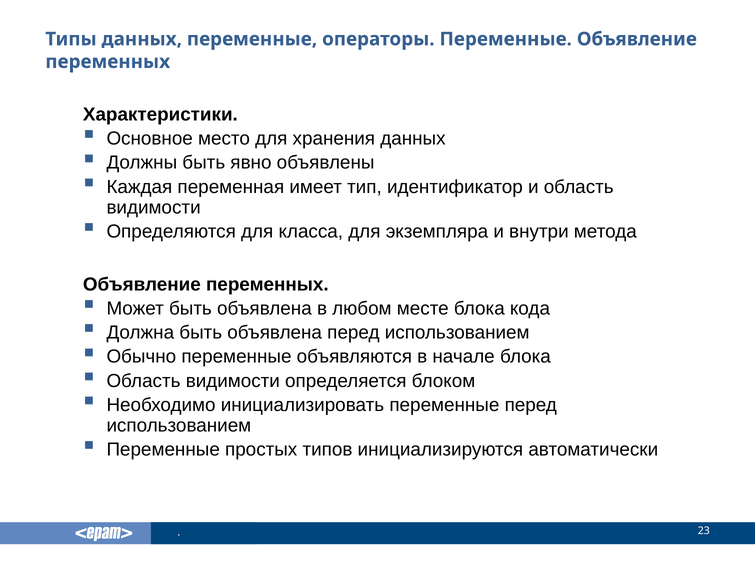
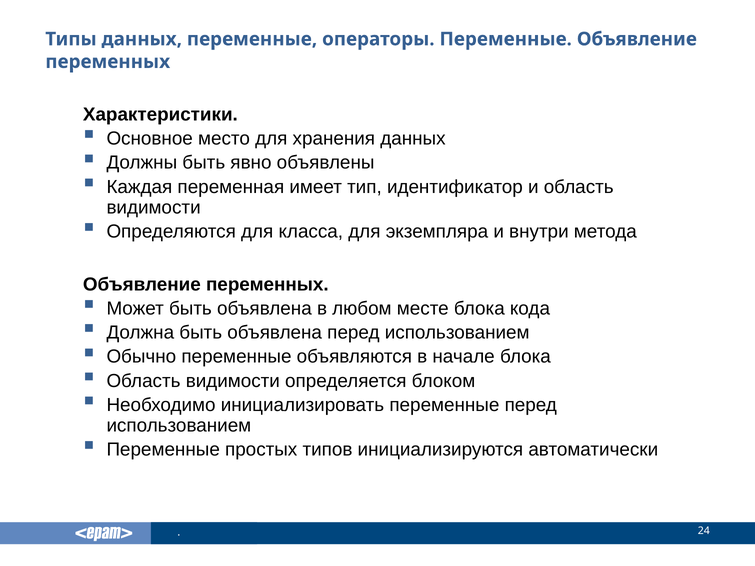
23: 23 -> 24 (704, 531)
